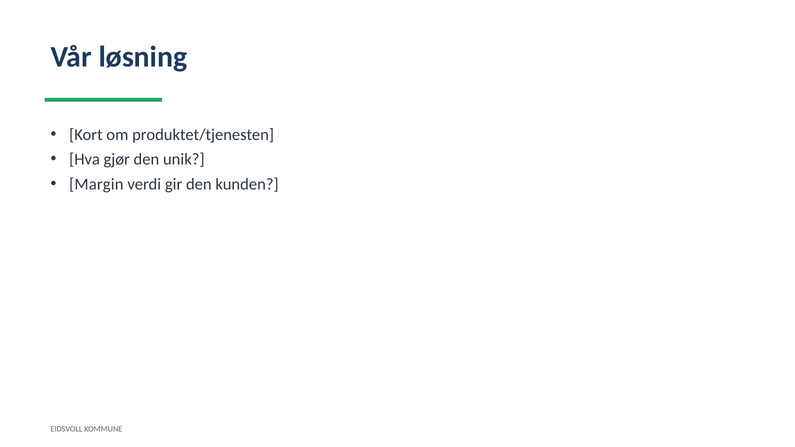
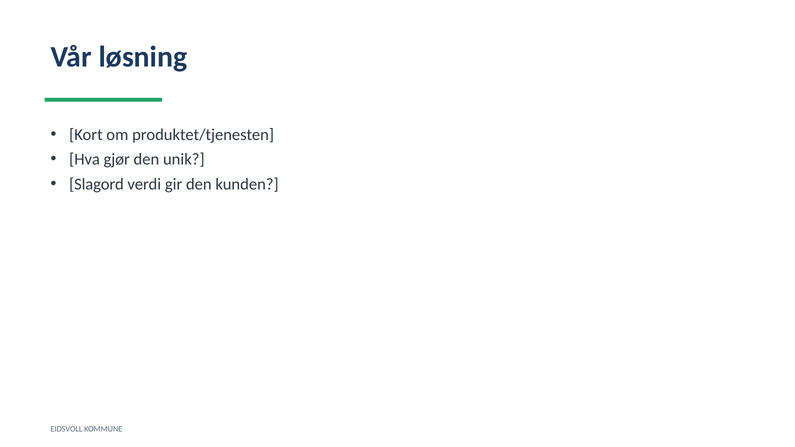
Margin: Margin -> Slagord (96, 184)
